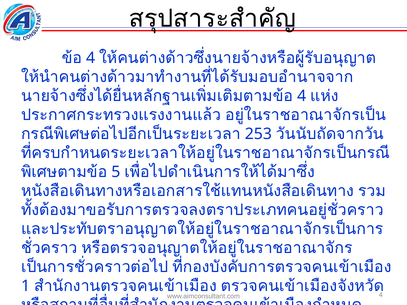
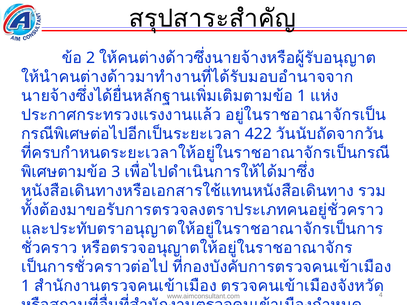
4: 4 -> 2 (91, 58)
4: 4 -> 1 (302, 96)
253: 253 -> 422 (258, 134)
5: 5 -> 3 (116, 172)
